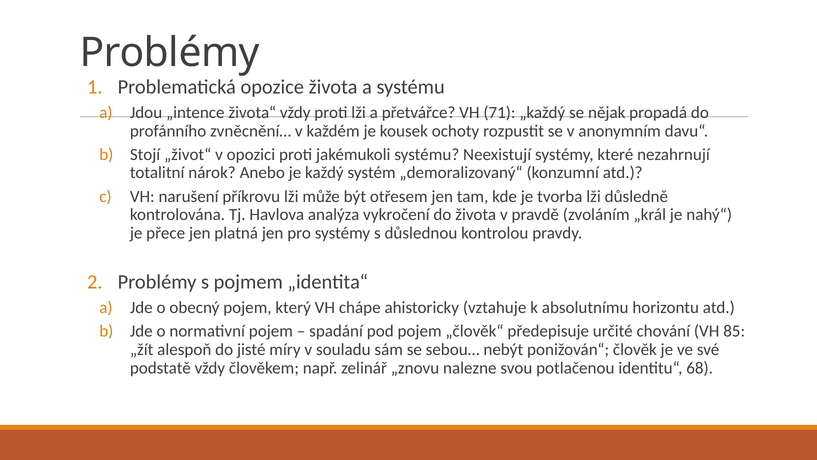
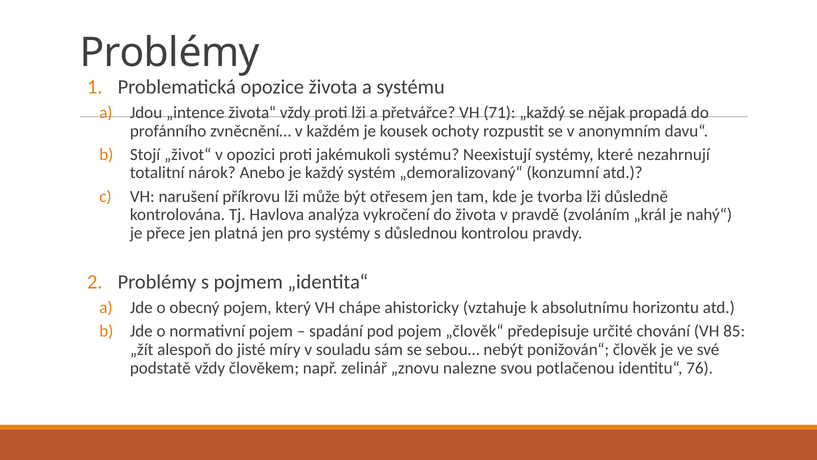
68: 68 -> 76 (700, 368)
